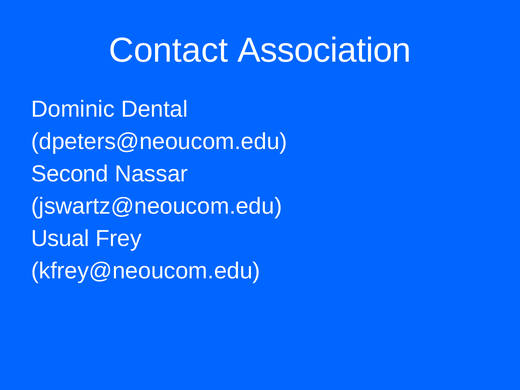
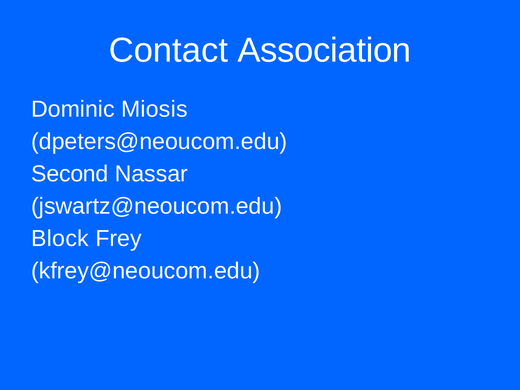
Dental: Dental -> Miosis (154, 109)
Usual: Usual -> Block (60, 239)
